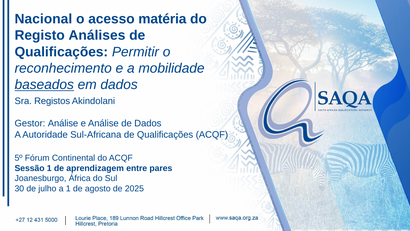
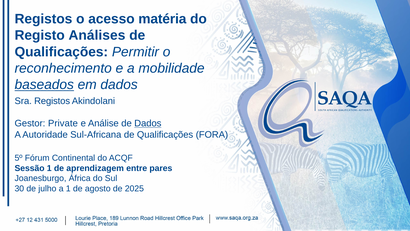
Nacional: Nacional -> Registos (43, 19)
Gestor Análise: Análise -> Private (63, 123)
Dados underline: none -> present (148, 123)
Qualificações ACQF: ACQF -> FORA (212, 135)
